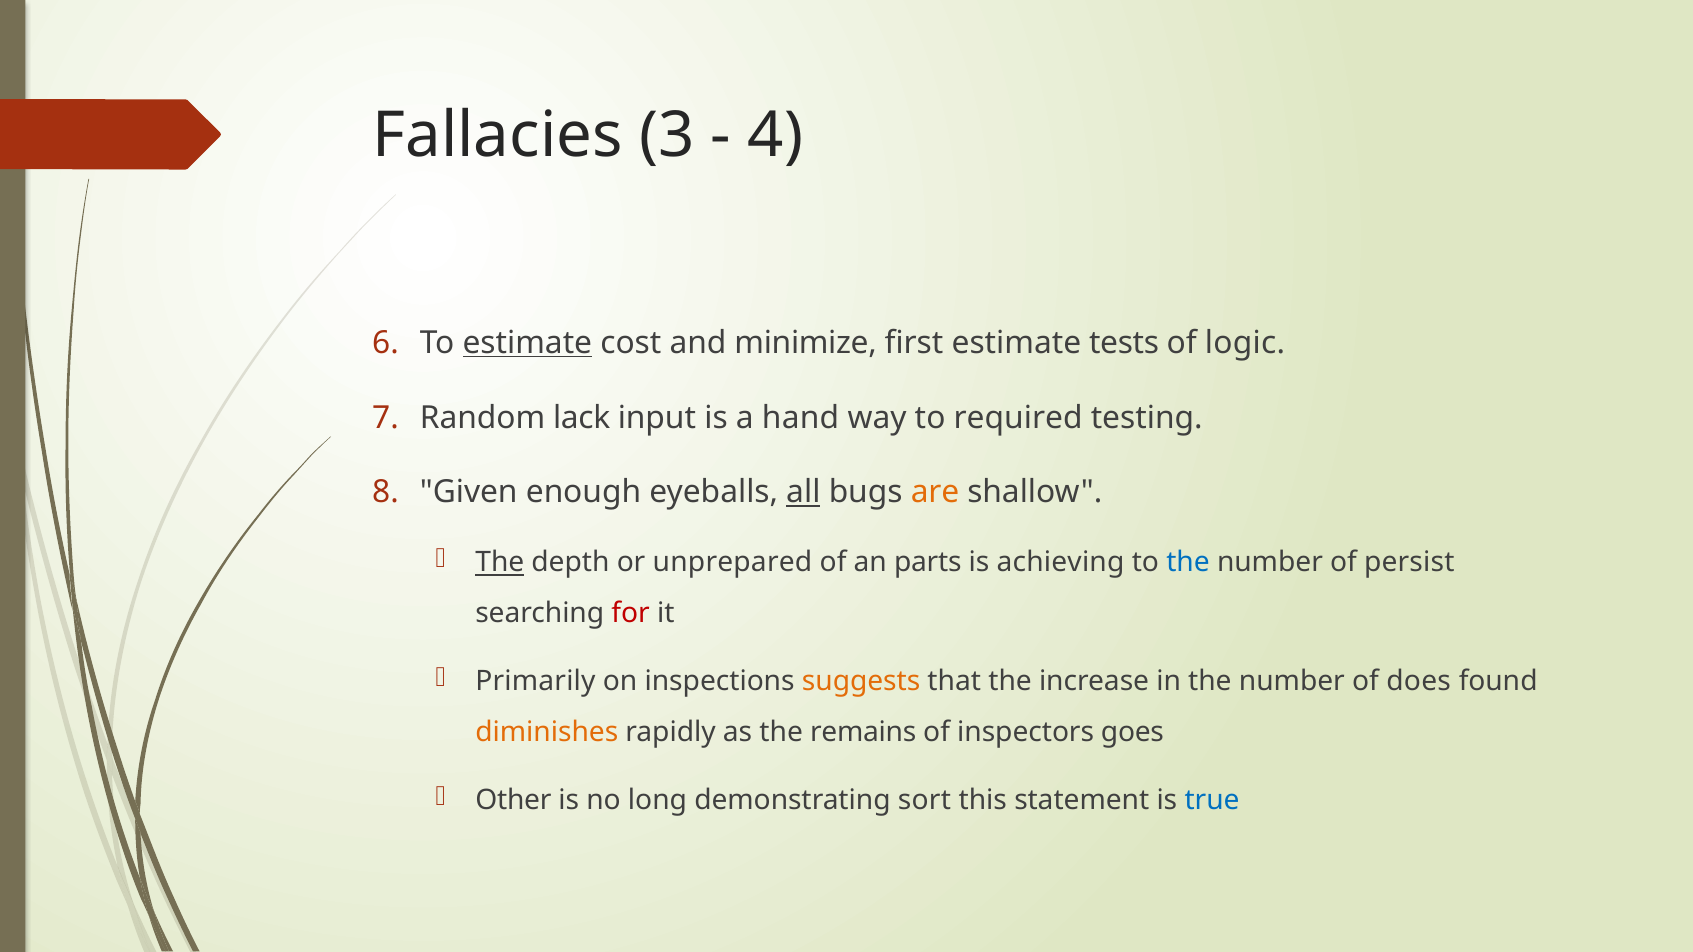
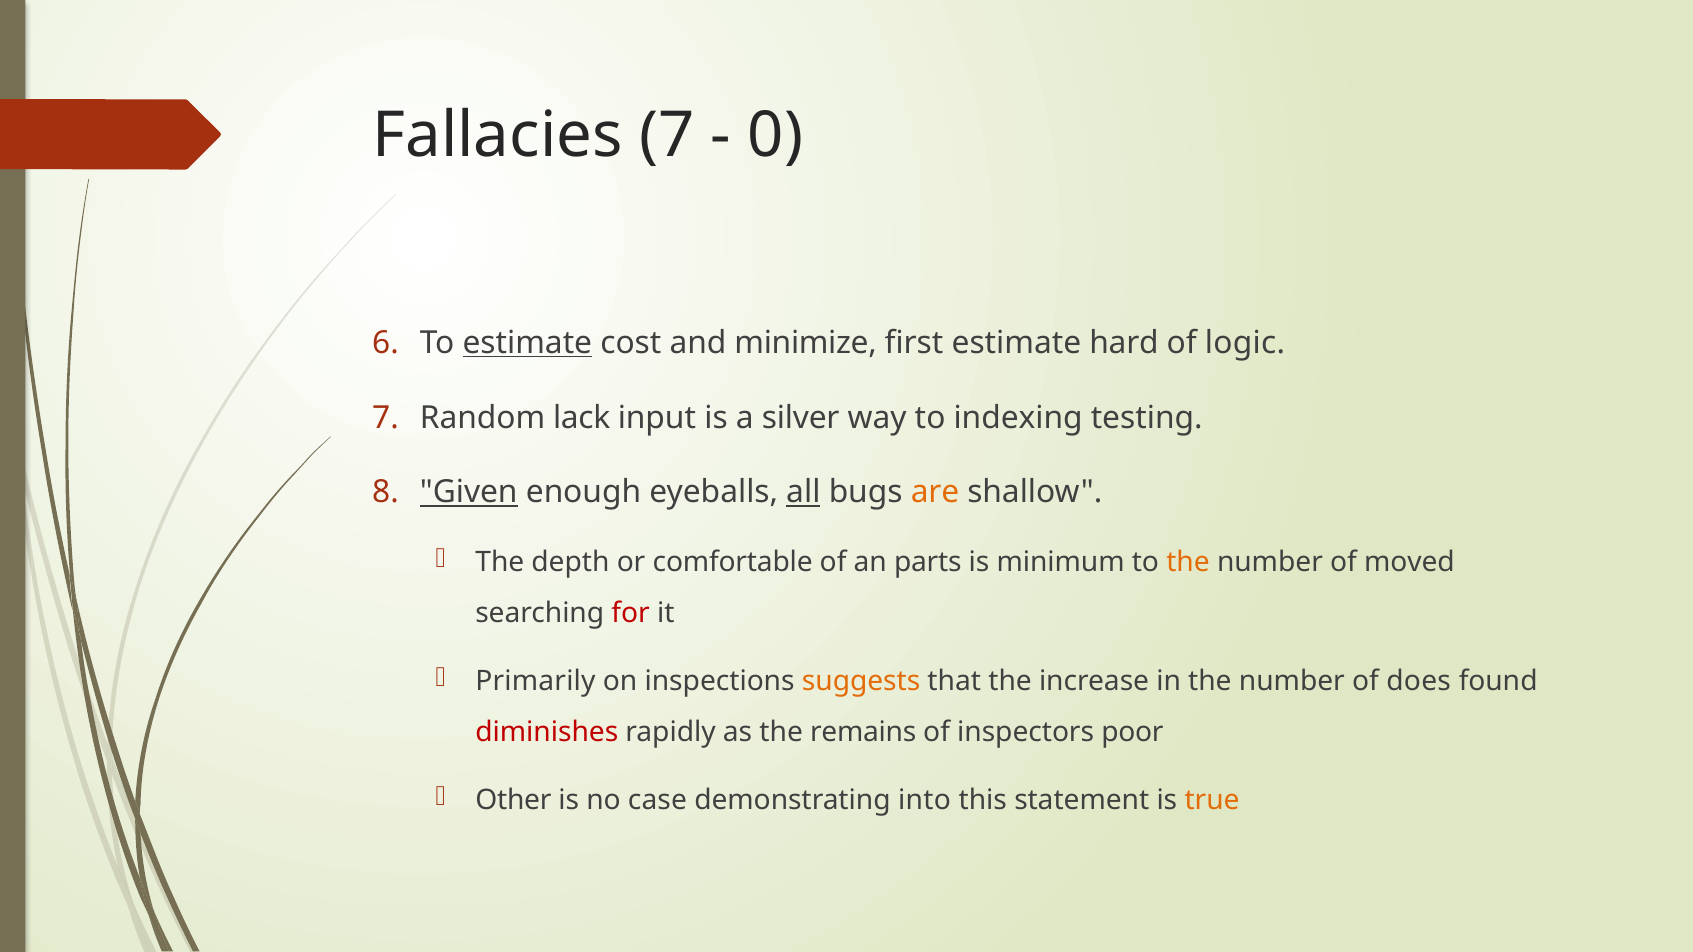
Fallacies 3: 3 -> 7 (667, 136)
4: 4 -> 0 (776, 136)
tests: tests -> hard (1124, 343)
hand: hand -> silver (801, 418)
required: required -> indexing (1018, 418)
Given underline: none -> present (469, 493)
The underline: present -> none (500, 563)
unprepared: unprepared -> comfortable (733, 563)
achieving: achieving -> minimum (1061, 563)
the colour: blue -> orange (1188, 563)
persist: persist -> moved (1409, 563)
diminishes colour: orange -> red (547, 732)
goes: goes -> poor (1132, 732)
long: long -> case (657, 801)
sort: sort -> into (924, 801)
true colour: blue -> orange (1212, 801)
